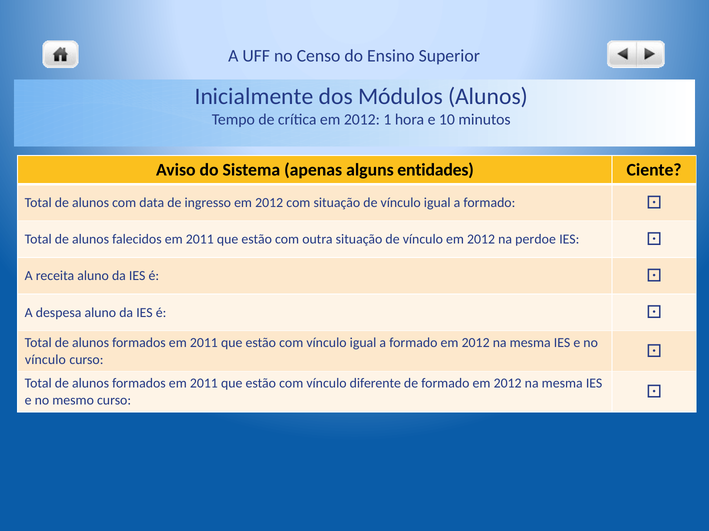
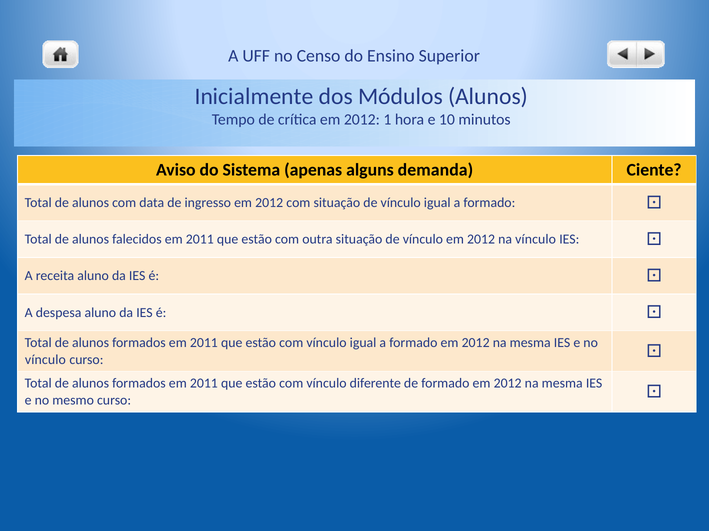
entidades: entidades -> demanda (435, 170)
na perdoe: perdoe -> vínculo (536, 240)
